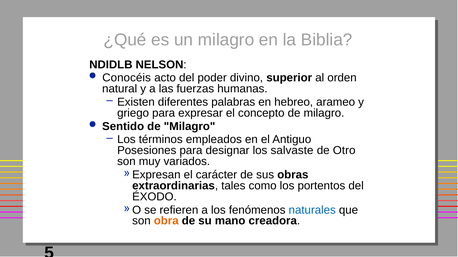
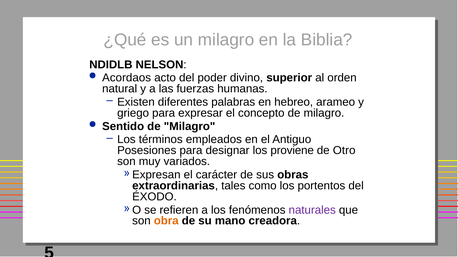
Conocéis: Conocéis -> Acordaos (127, 78)
salvaste: salvaste -> proviene (292, 151)
naturales colour: blue -> purple (312, 210)
